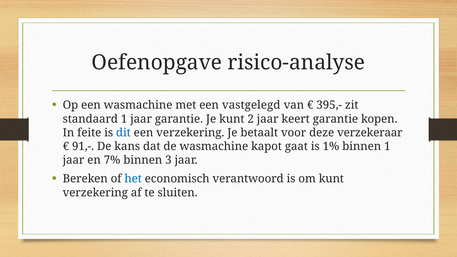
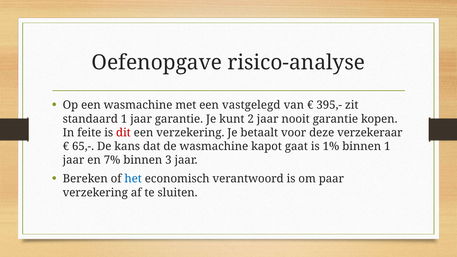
keert: keert -> nooit (296, 119)
dit colour: blue -> red (123, 133)
91,-: 91,- -> 65,- (83, 146)
om kunt: kunt -> paar (331, 179)
